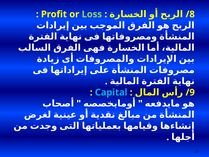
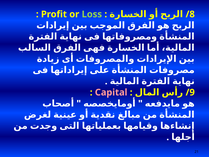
Capital colour: light blue -> pink (111, 92)
